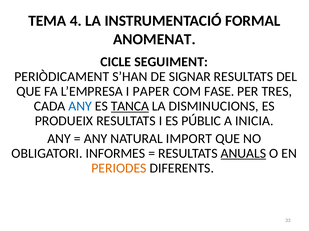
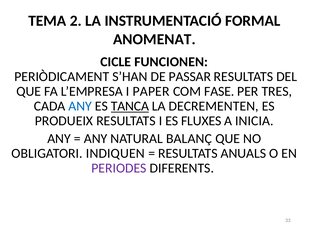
4: 4 -> 2 (76, 21)
SEGUIMENT: SEGUIMENT -> FUNCIONEN (171, 62)
SIGNAR: SIGNAR -> PASSAR (190, 77)
DISMINUCIONS: DISMINUCIONS -> DECREMENTEN (214, 107)
PÚBLIC: PÚBLIC -> FLUXES (201, 121)
IMPORT: IMPORT -> BALANÇ (189, 139)
INFORMES: INFORMES -> INDIQUEN (115, 154)
ANUALS underline: present -> none (243, 154)
PERIODES colour: orange -> purple (119, 169)
